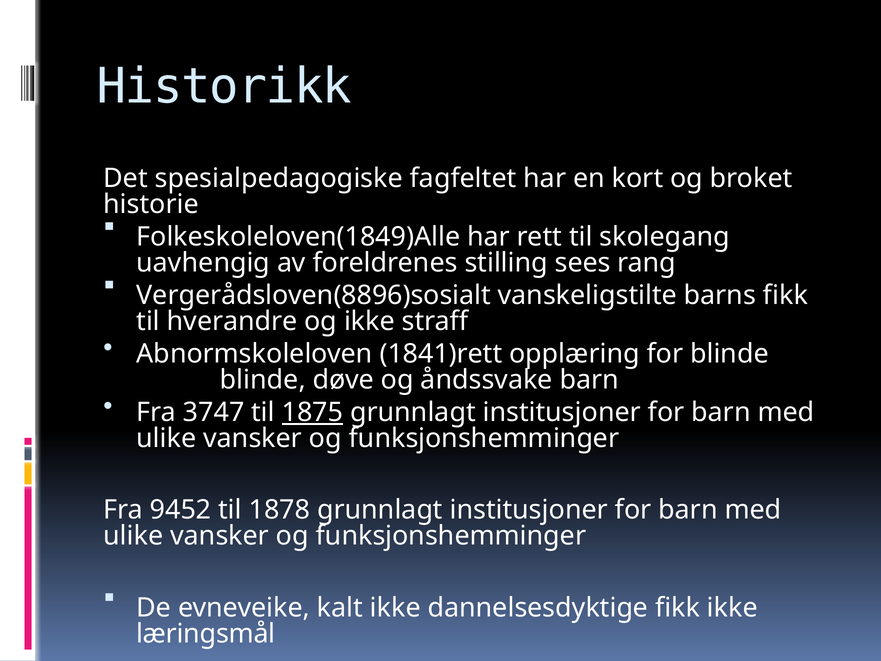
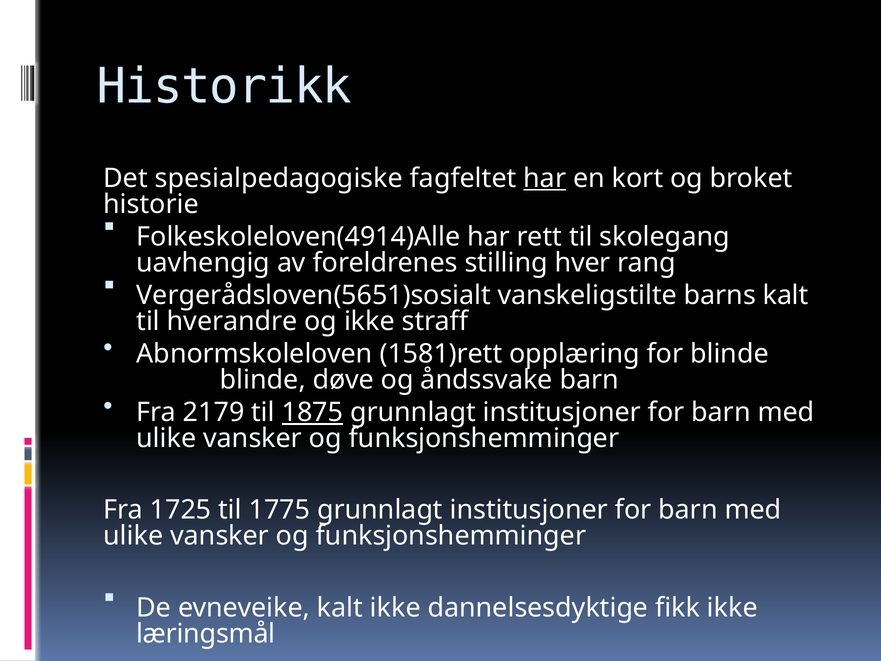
har underline: none -> present (545, 178)
Folkeskoleloven(1849)Alle: Folkeskoleloven(1849)Alle -> Folkeskoleloven(4914)Alle (298, 237)
sees: sees -> hver (583, 263)
Vergerådsloven(8896)sosialt: Vergerådsloven(8896)sosialt -> Vergerådsloven(5651)sosialt (314, 295)
barns fikk: fikk -> kalt (786, 295)
1841)rett: 1841)rett -> 1581)rett (441, 354)
3747: 3747 -> 2179 (214, 412)
9452: 9452 -> 1725 (181, 510)
1878: 1878 -> 1775 (279, 510)
